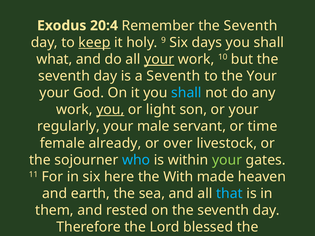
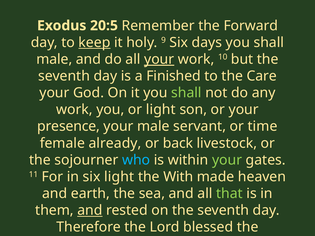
20:4: 20:4 -> 20:5 (104, 26)
Remember the Seventh: Seventh -> Forward (251, 26)
what: what -> male (54, 59)
a Seventh: Seventh -> Finished (174, 76)
the Your: Your -> Care (262, 76)
shall colour: light blue -> light green (186, 93)
you underline: present -> none (110, 110)
regularly: regularly -> presence (69, 126)
over: over -> back (178, 143)
six here: here -> light (119, 177)
that colour: light blue -> light green (229, 194)
and underline: none -> present (90, 211)
